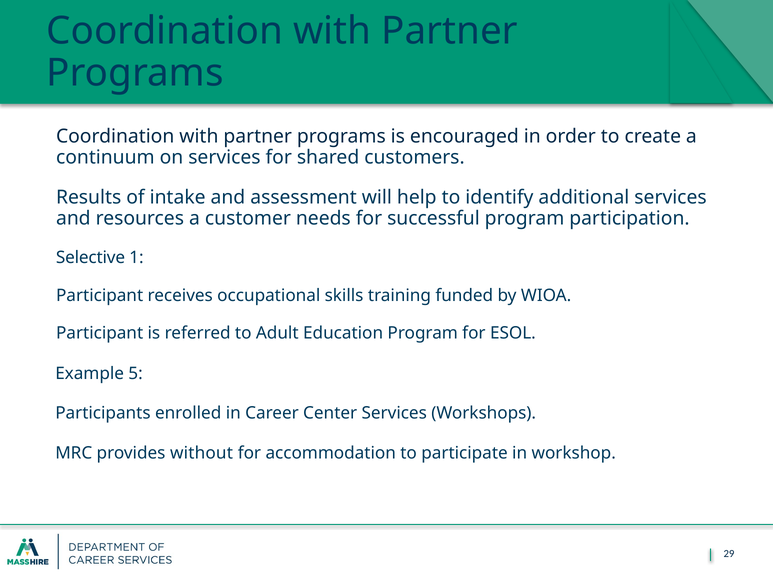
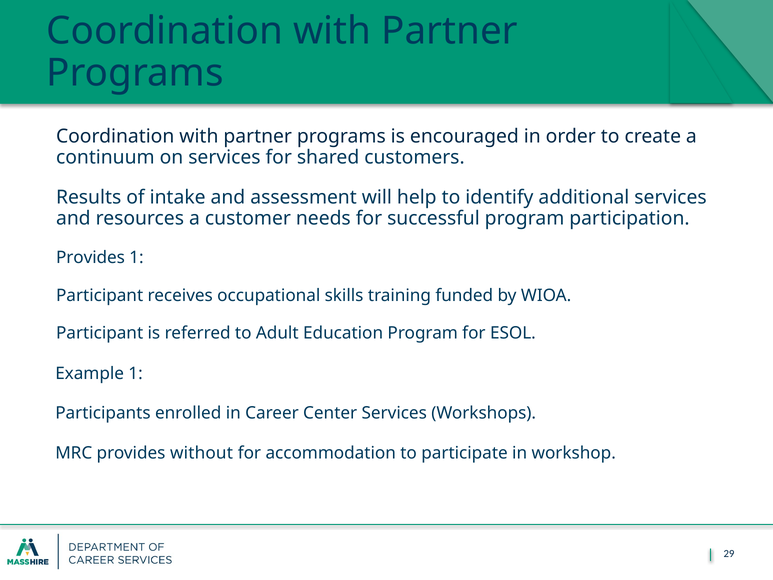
Selective: Selective -> Provides (90, 257)
Example 5: 5 -> 1 (136, 373)
